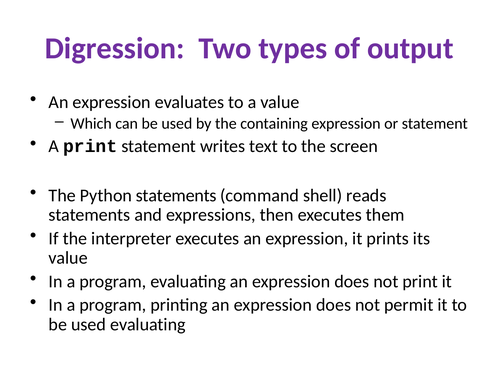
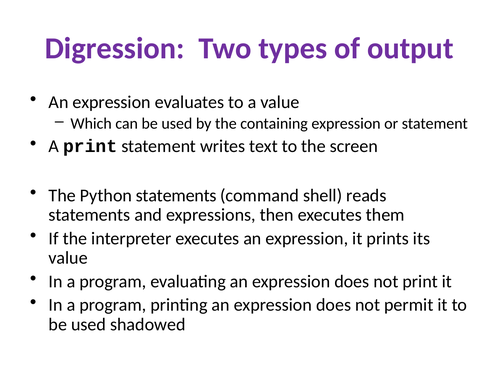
used evaluating: evaluating -> shadowed (148, 324)
